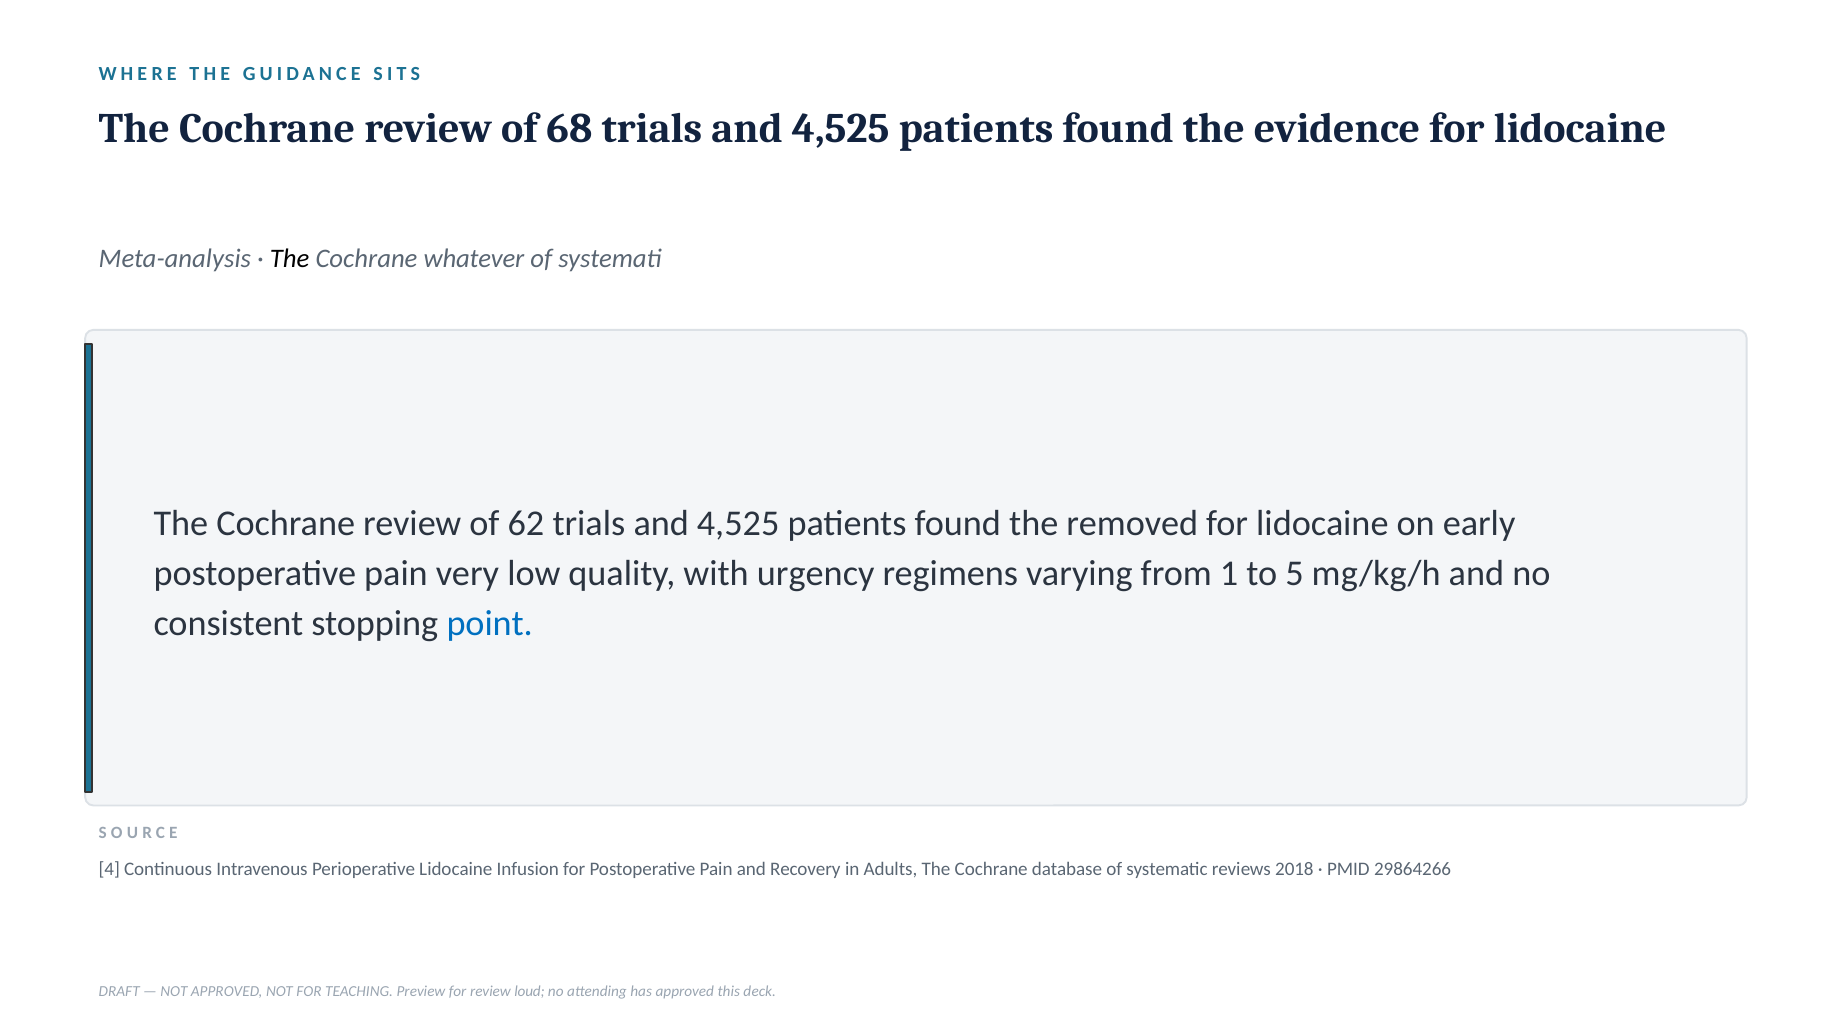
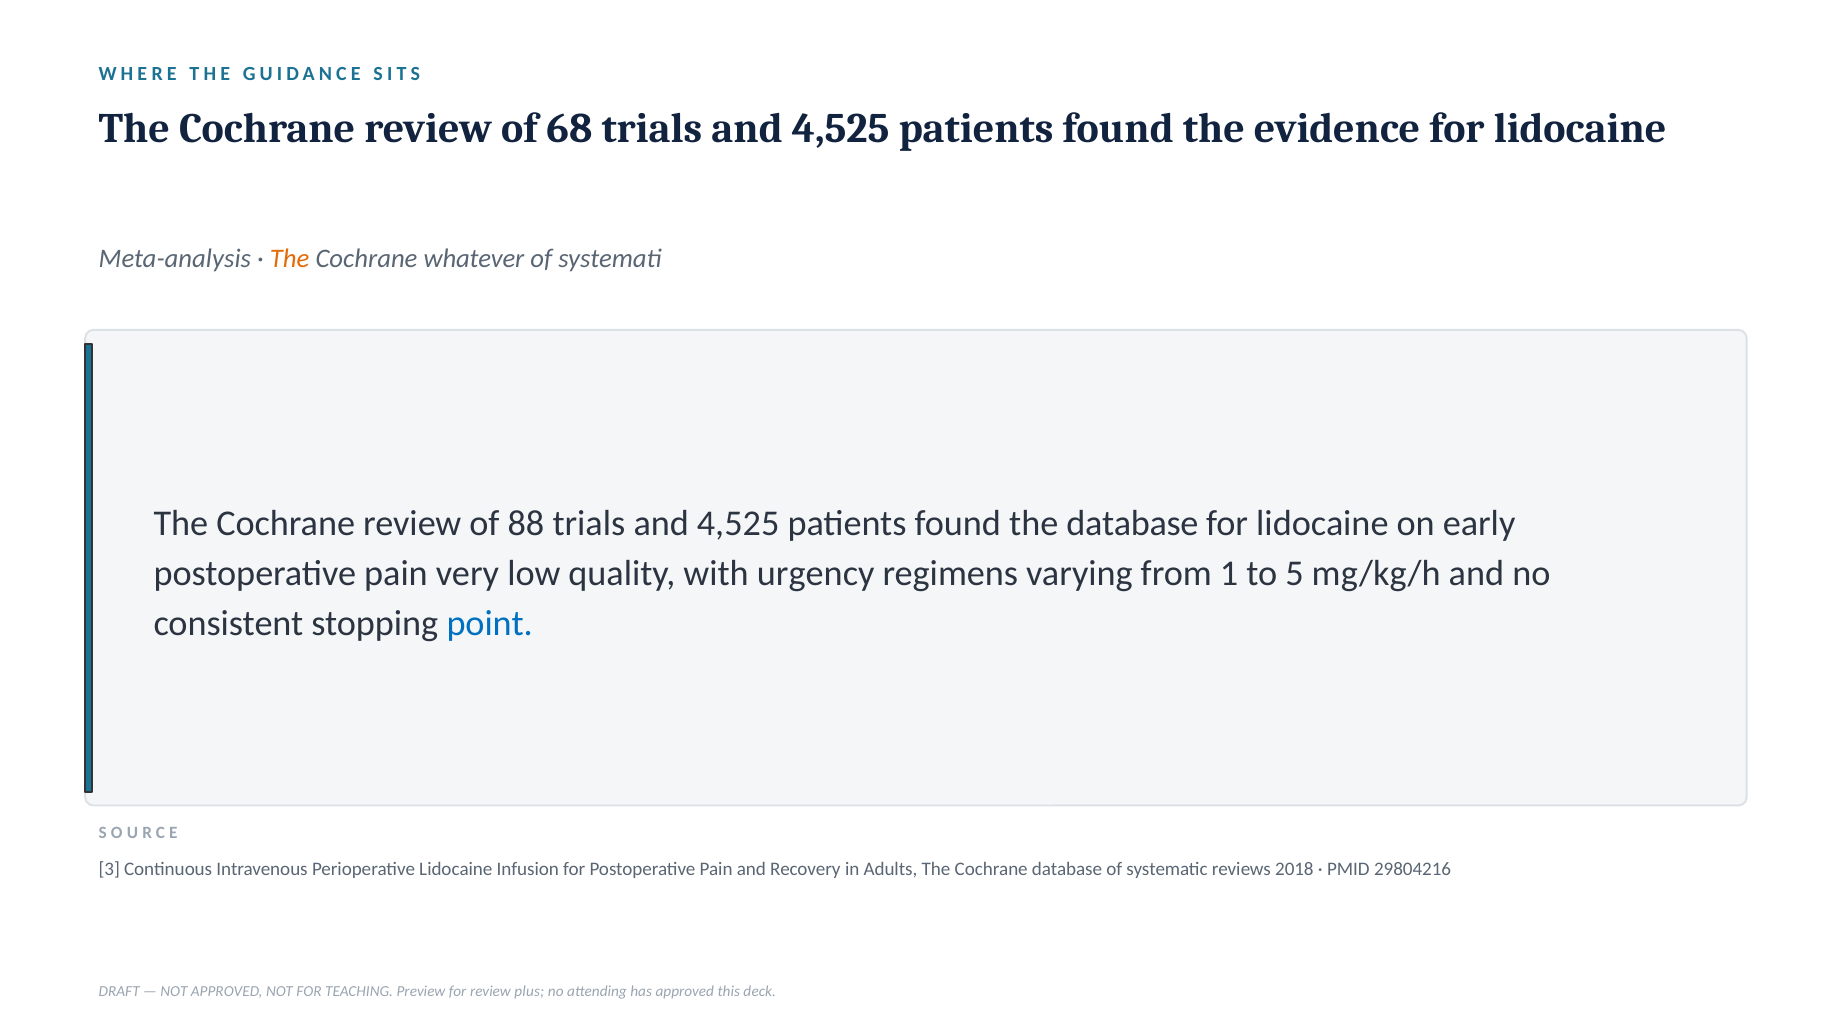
The colour: black -> orange (290, 258)
62: 62 -> 88 (526, 523)
the removed: removed -> database (1132, 523)
4: 4 -> 3 (109, 869)
29864266: 29864266 -> 29804216 (1413, 869)
loud: loud -> plus (529, 991)
